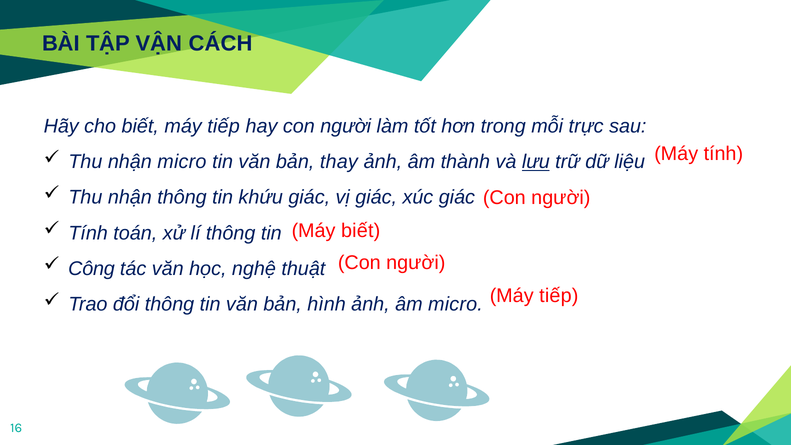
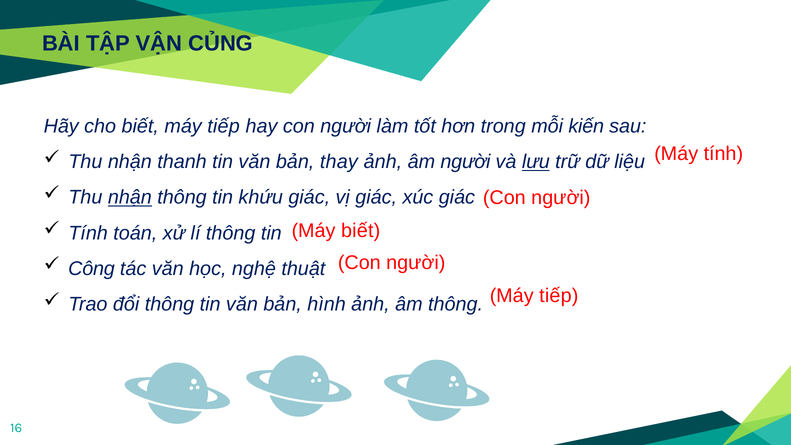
CÁCH: CÁCH -> CỦNG (221, 43)
trực: trực -> kiến (586, 126)
nhận micro: micro -> thanh (182, 162)
âm thành: thành -> người (465, 162)
nhận underline: none -> present (130, 197)
âm micro: micro -> thông (456, 304)
